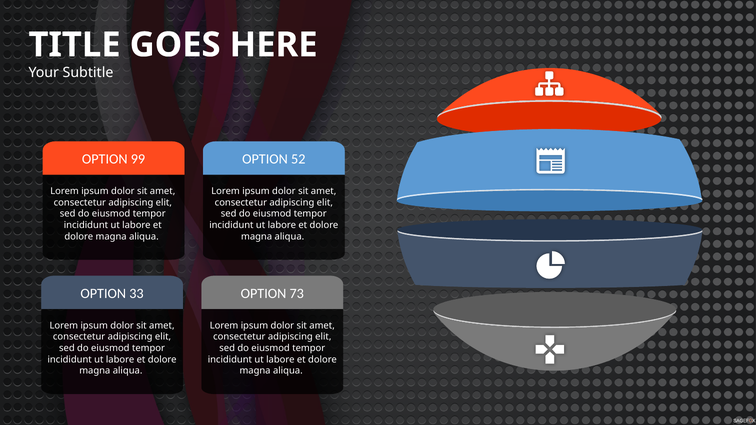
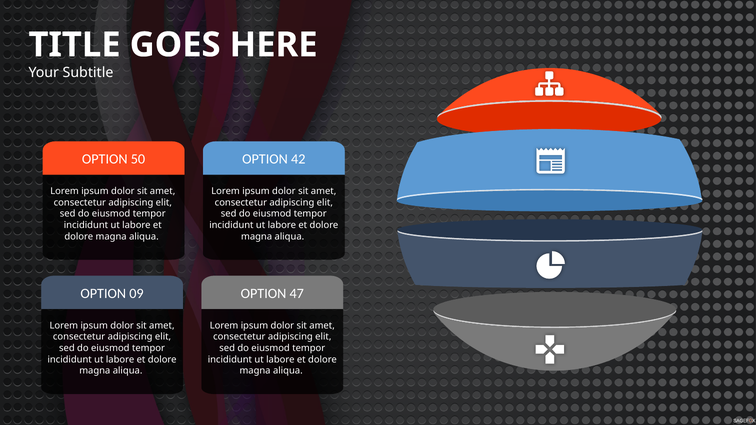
99: 99 -> 50 (138, 159)
52: 52 -> 42 (298, 159)
33: 33 -> 09 (136, 294)
73: 73 -> 47 (297, 294)
